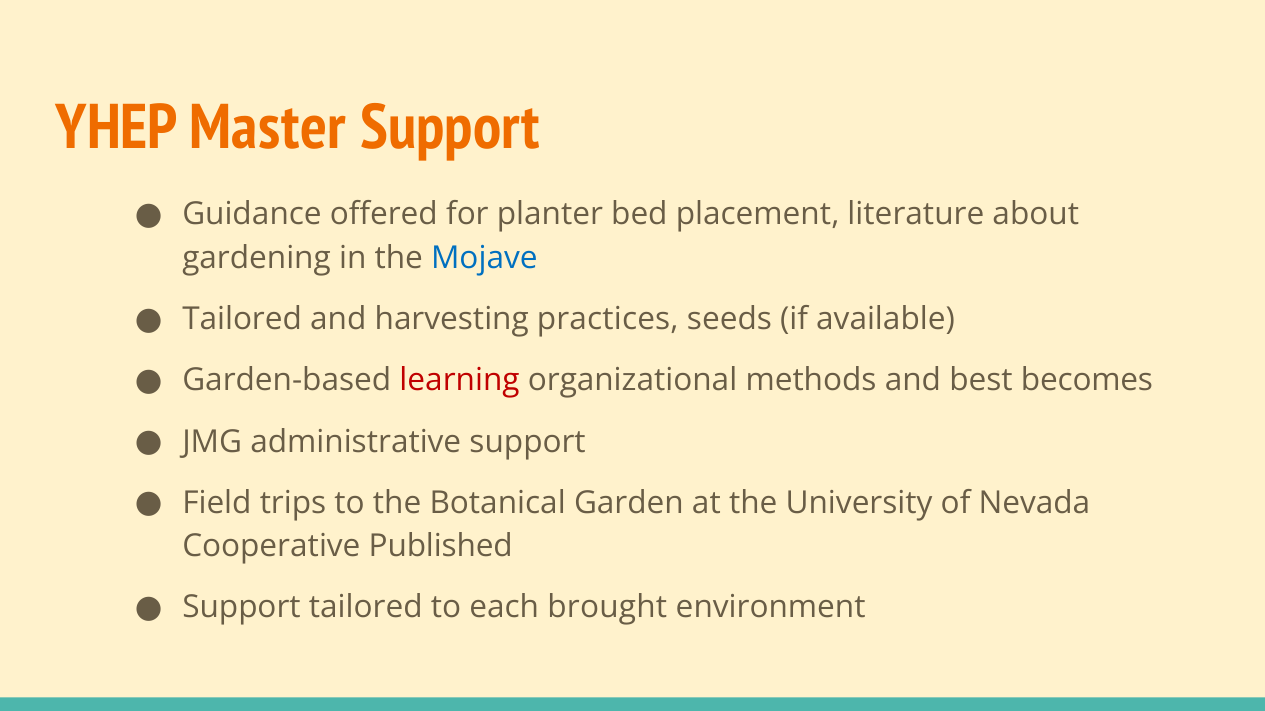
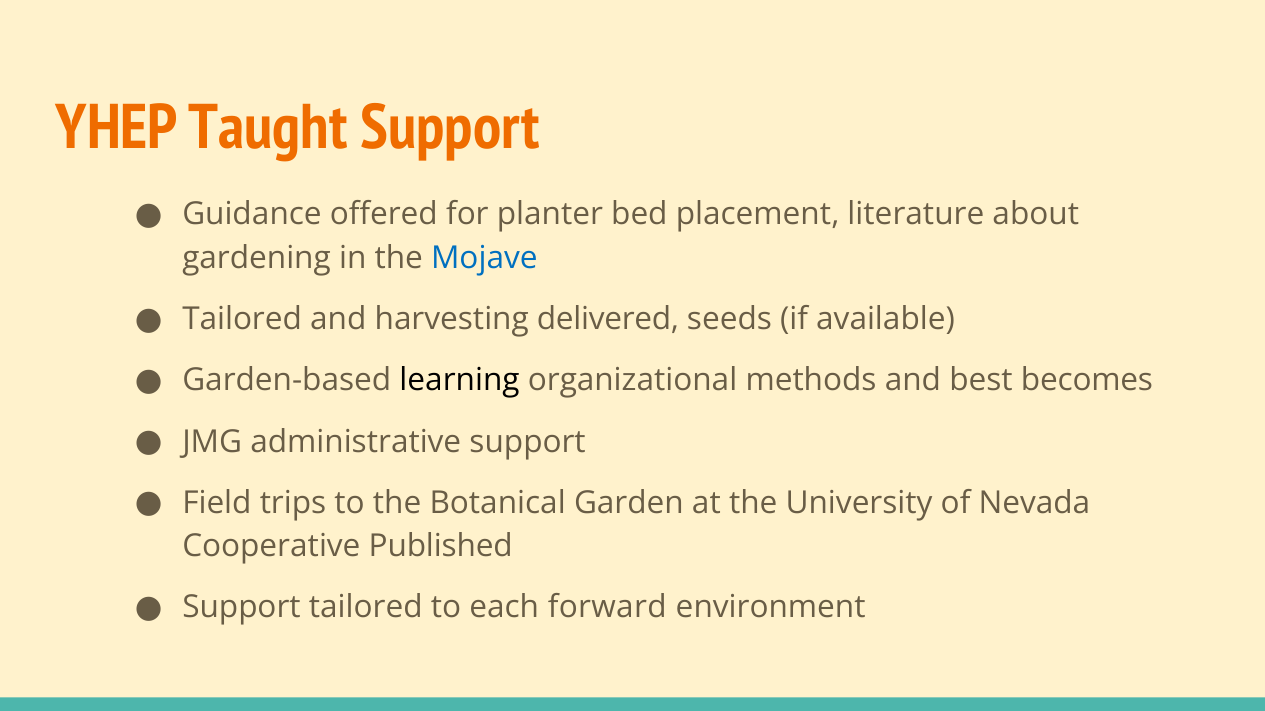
Master: Master -> Taught (268, 128)
practices: practices -> delivered (608, 320)
learning colour: red -> black (460, 381)
brought: brought -> forward (607, 608)
